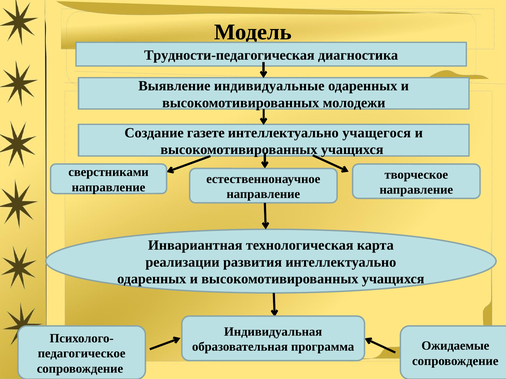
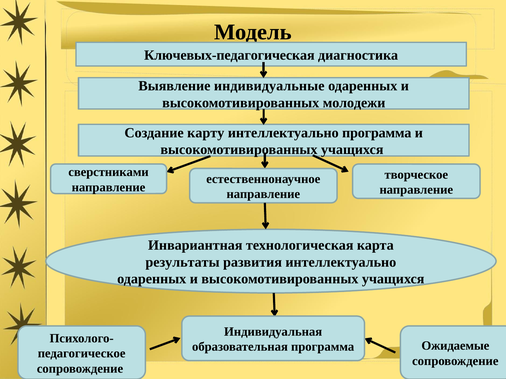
Трудности-педагогическая: Трудности-педагогическая -> Ключевых-педагогическая (229, 55)
газете: газете -> карту (206, 133)
интеллектуально учащегося: учащегося -> программа (377, 133)
реализации: реализации -> результаты (183, 262)
